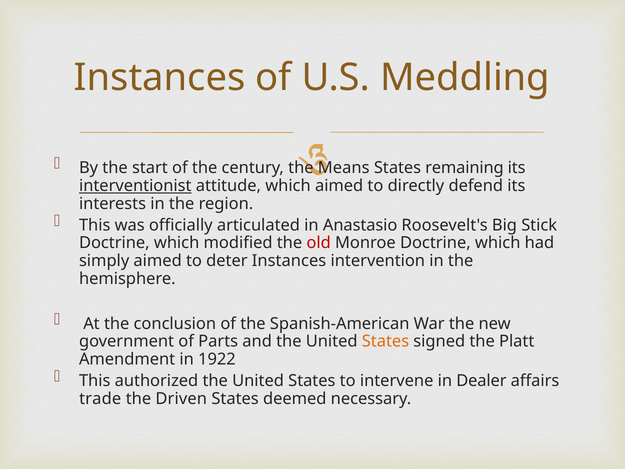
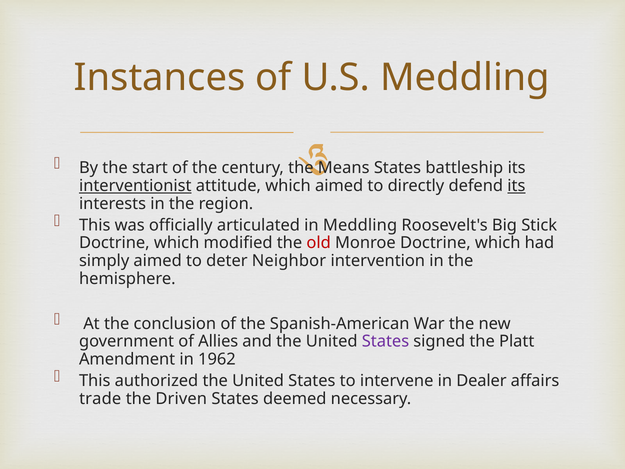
remaining: remaining -> battleship (464, 168)
its underline: none -> present (516, 186)
in Anastasio: Anastasio -> Meddling (360, 225)
deter Instances: Instances -> Neighbor (289, 261)
Parts: Parts -> Allies (218, 341)
States colour: orange -> purple (385, 341)
1922: 1922 -> 1962 (217, 359)
